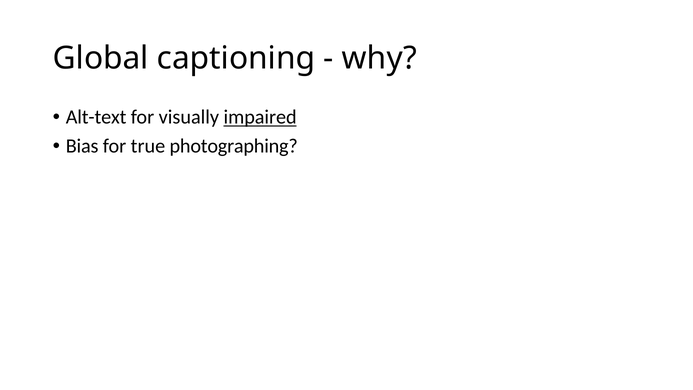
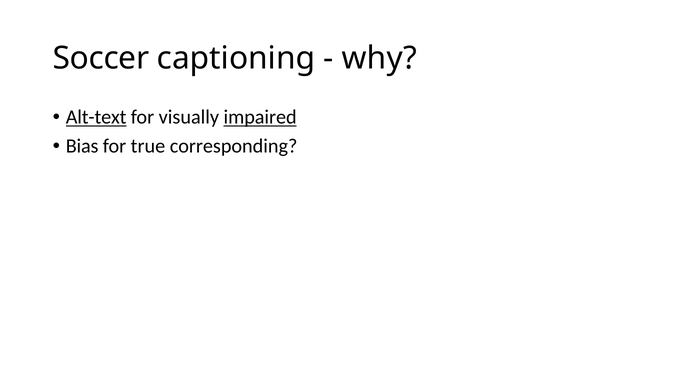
Global: Global -> Soccer (101, 58)
Alt-text underline: none -> present (96, 117)
photographing: photographing -> corresponding (234, 146)
